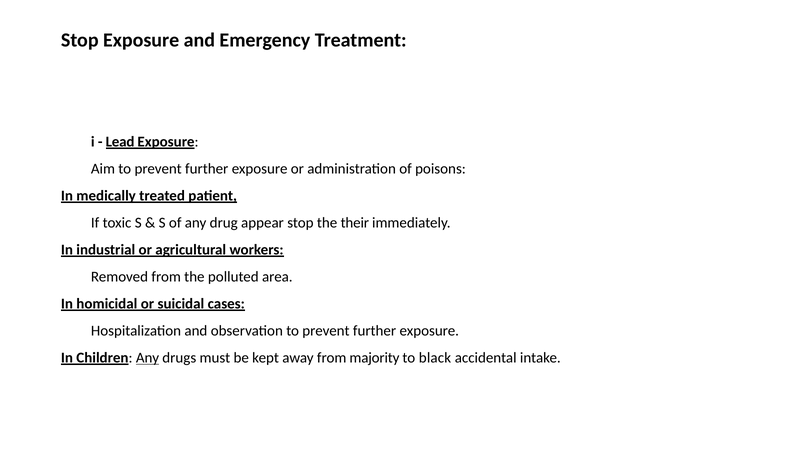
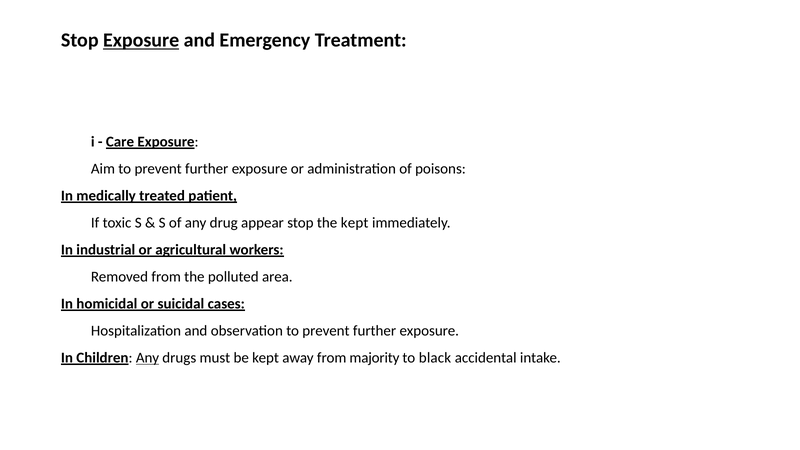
Exposure underline: none -> present (141, 40)
Lead: Lead -> Care (120, 142)
the their: their -> kept (355, 223)
